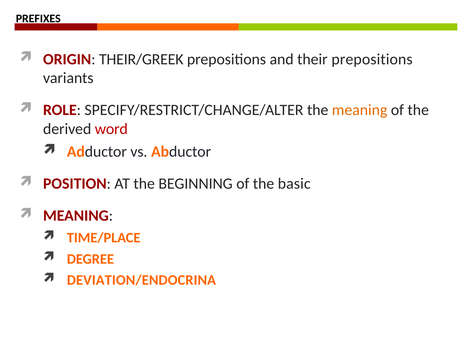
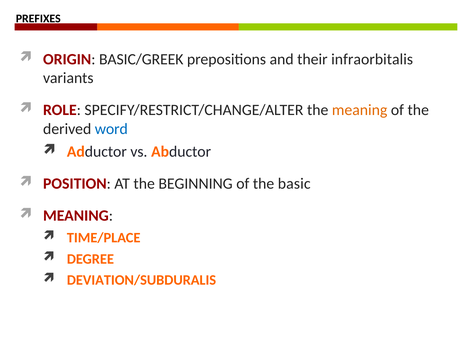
THEIR/GREEK: THEIR/GREEK -> BASIC/GREEK (141, 59)
their prepositions: prepositions -> infraorbitalis (372, 59)
word colour: red -> blue (111, 129)
DEVIATION/ENDOCRINA: DEVIATION/ENDOCRINA -> DEVIATION/SUBDURALIS (141, 280)
